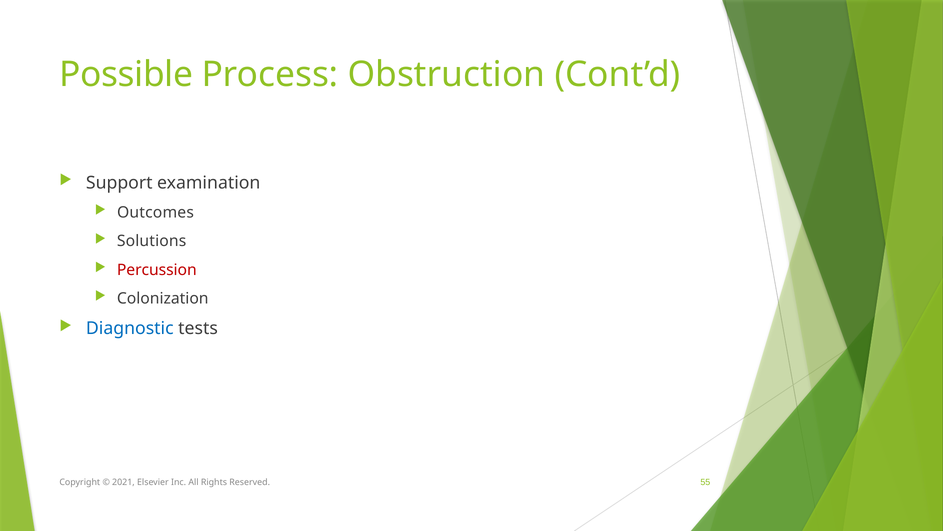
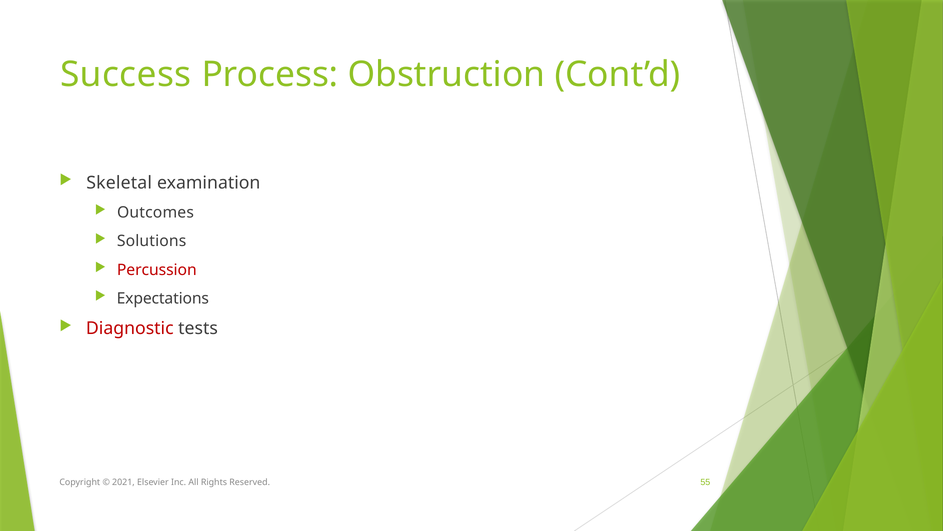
Possible: Possible -> Success (126, 74)
Support: Support -> Skeletal (119, 183)
Colonization: Colonization -> Expectations (163, 298)
Diagnostic colour: blue -> red (130, 328)
